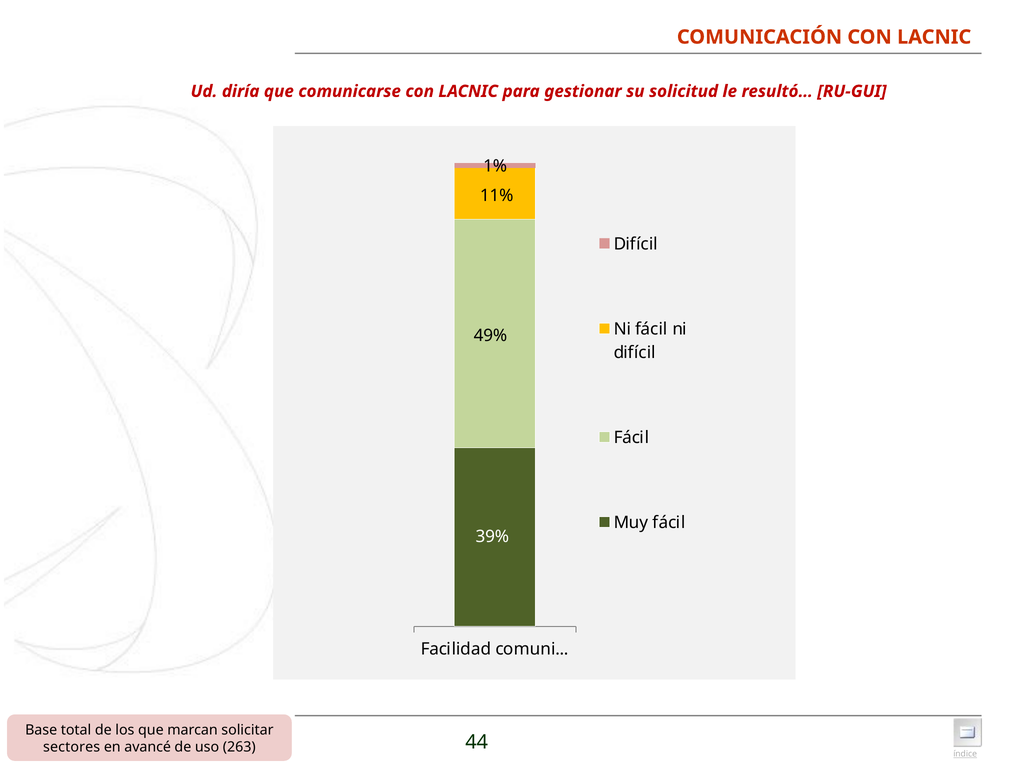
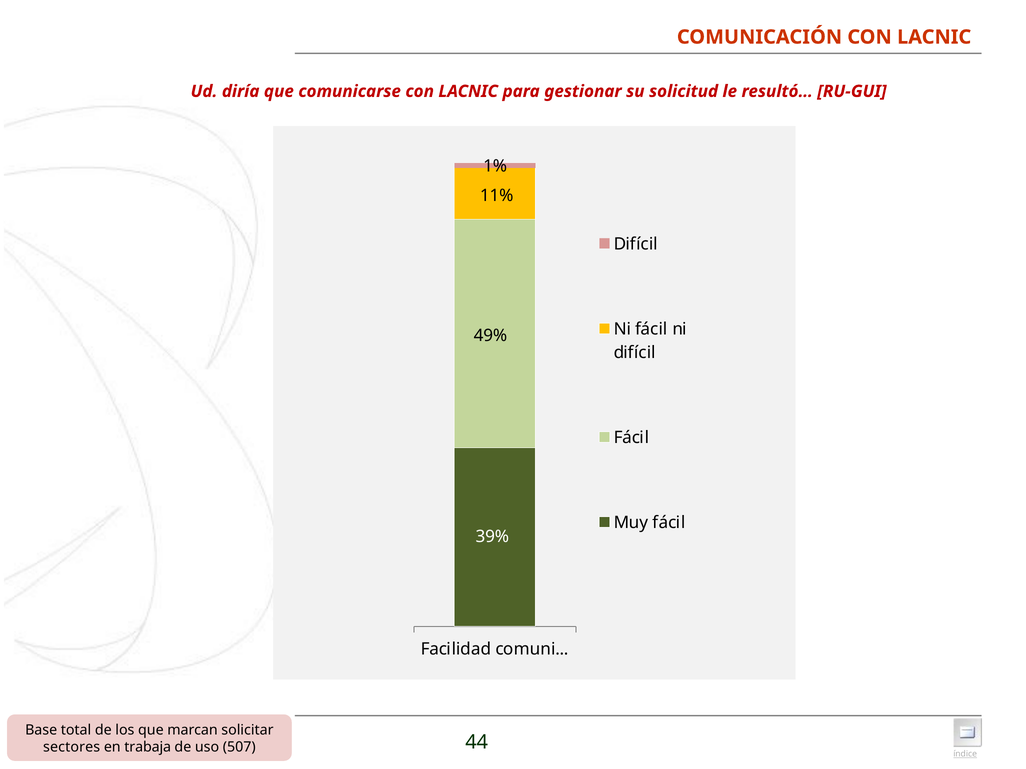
avancé: avancé -> trabaja (148, 748)
263: 263 -> 507 (239, 748)
